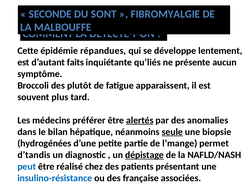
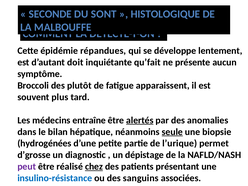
FIBROMYALGIE: FIBROMYALGIE -> HISTOLOGIQUE (165, 14)
faits: faits -> doit (75, 62)
qu’liés: qu’liés -> qu’fait (147, 62)
préférer: préférer -> entraîne (89, 120)
l’mange: l’mange -> l’urique (180, 143)
d’tandis: d’tandis -> d’grosse (34, 155)
dépistage underline: present -> none (144, 155)
peut colour: blue -> purple (27, 167)
chez underline: none -> present (94, 167)
française: française -> sanguins (141, 178)
